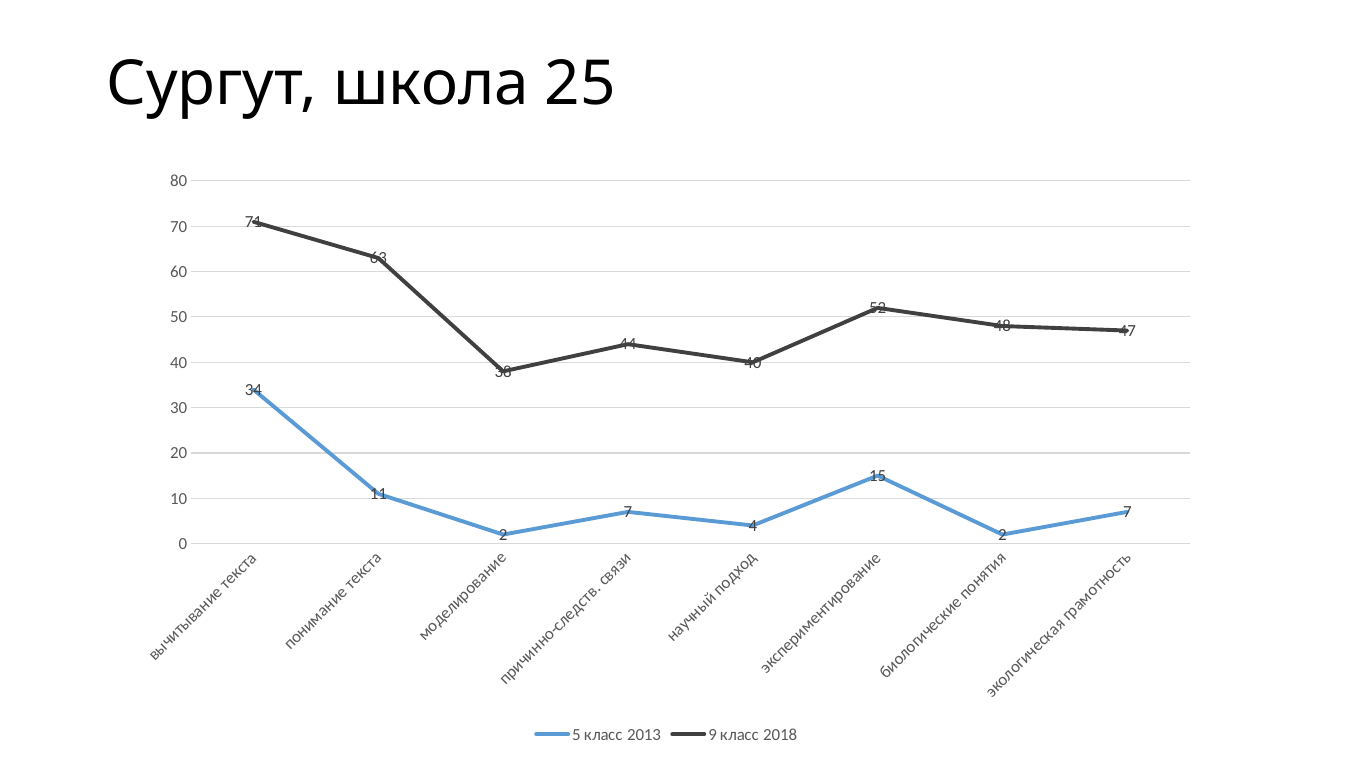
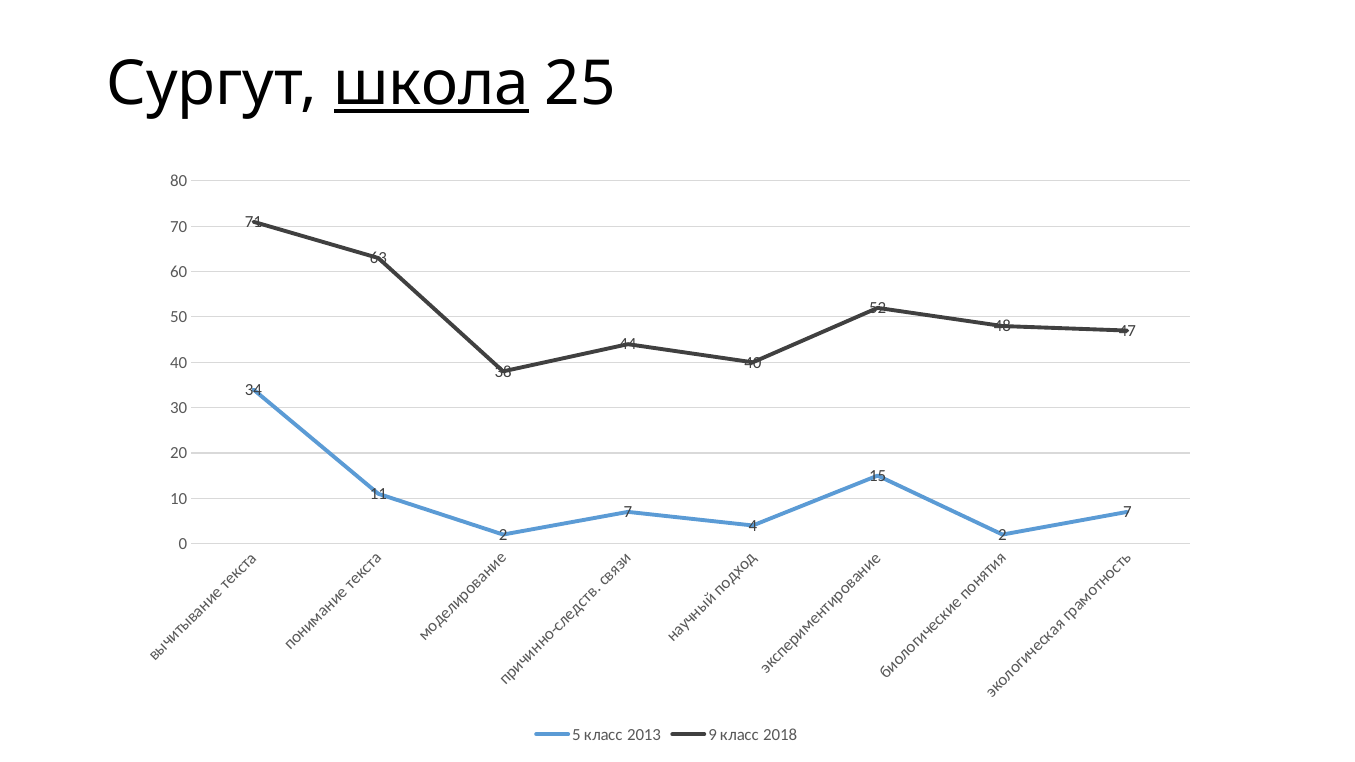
школа underline: none -> present (431, 84)
